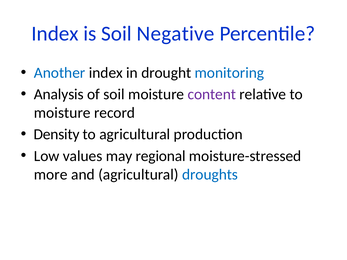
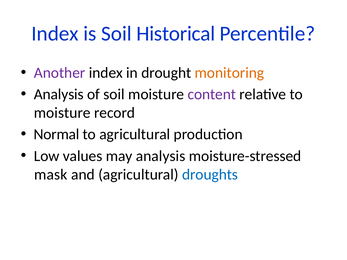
Negative: Negative -> Historical (176, 34)
Another colour: blue -> purple (60, 73)
monitoring colour: blue -> orange (229, 73)
Density: Density -> Normal (57, 135)
may regional: regional -> analysis (161, 156)
more: more -> mask (51, 175)
